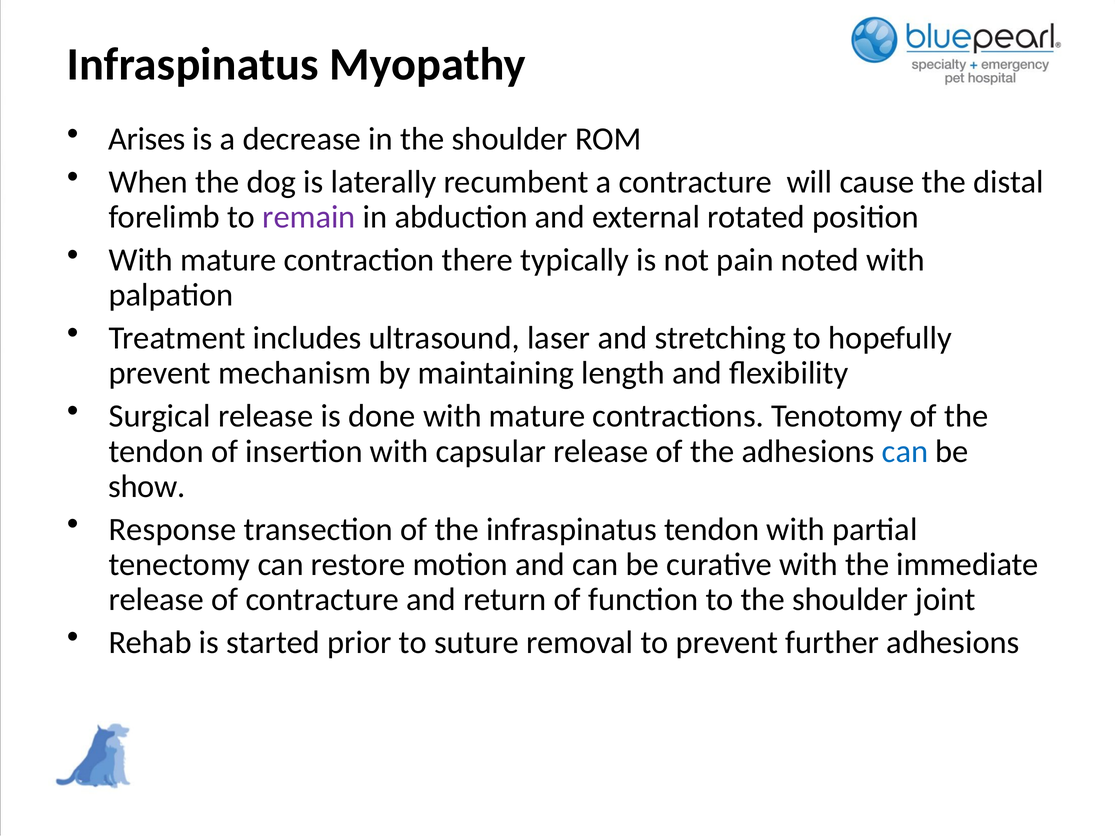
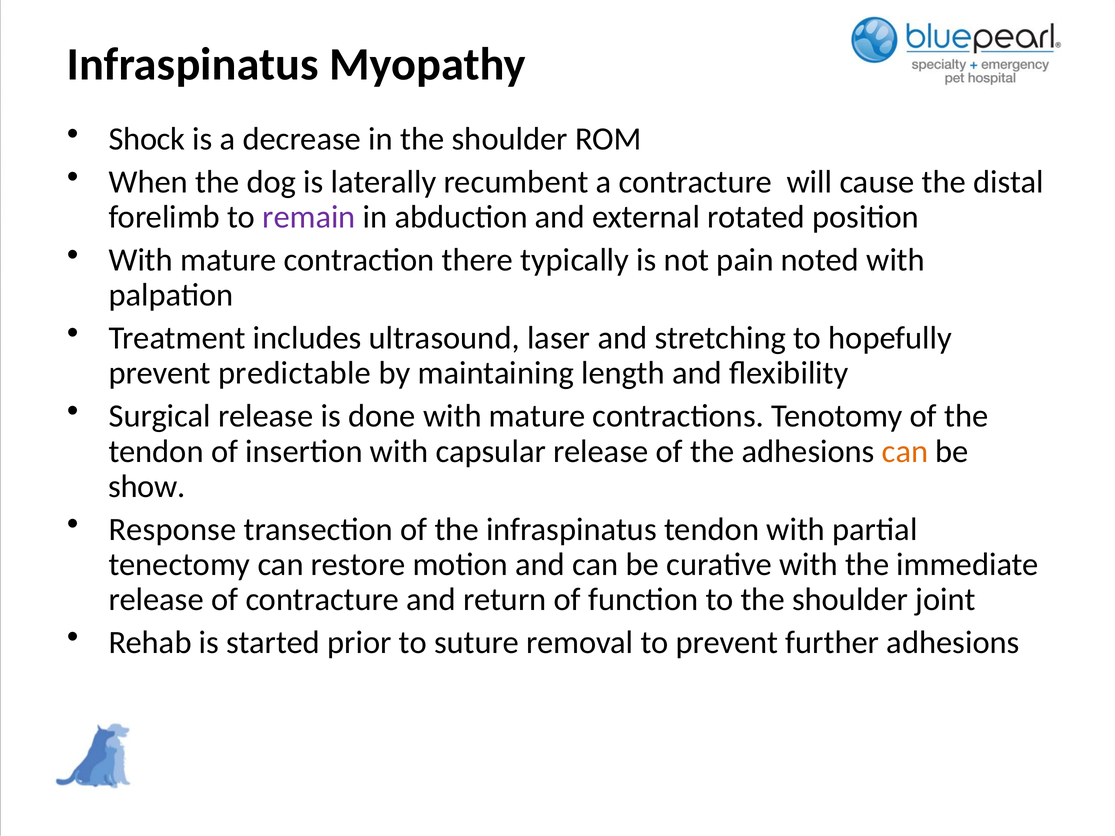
Arises: Arises -> Shock (147, 139)
mechanism: mechanism -> predictable (295, 373)
can colour: blue -> orange (905, 451)
